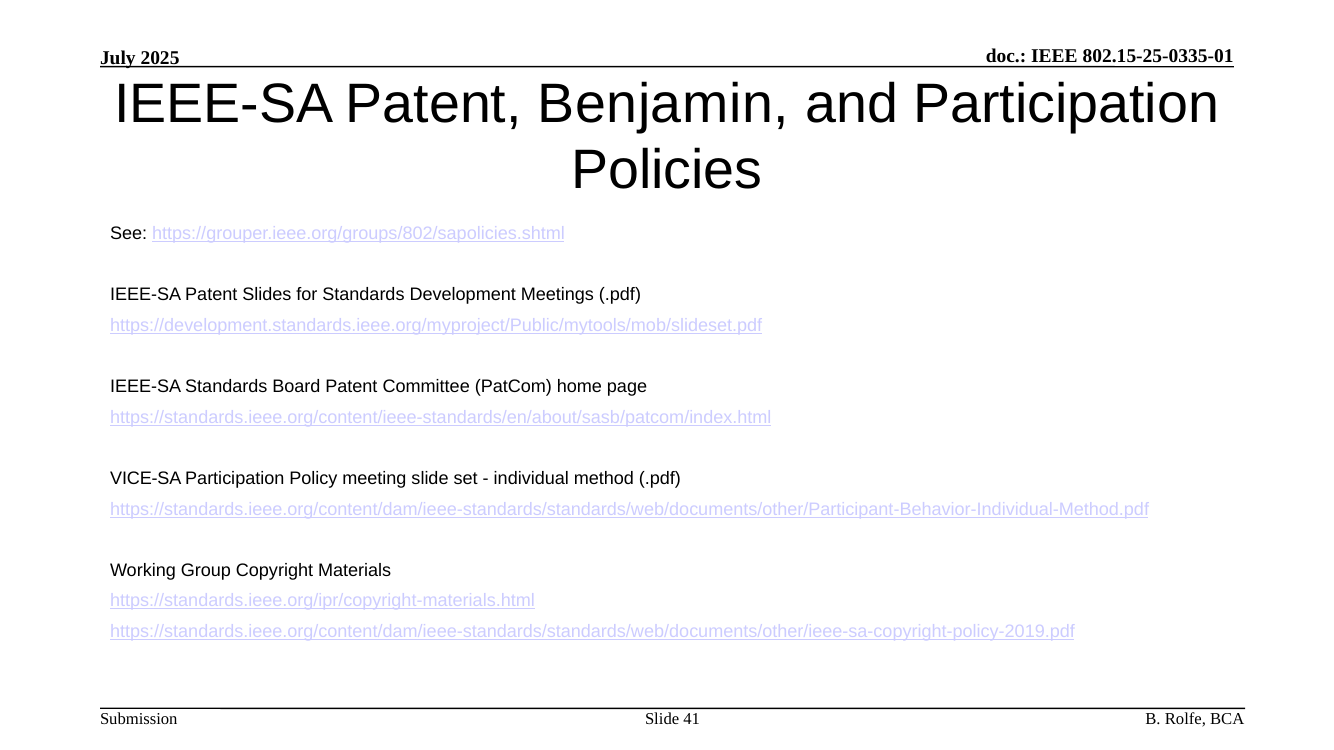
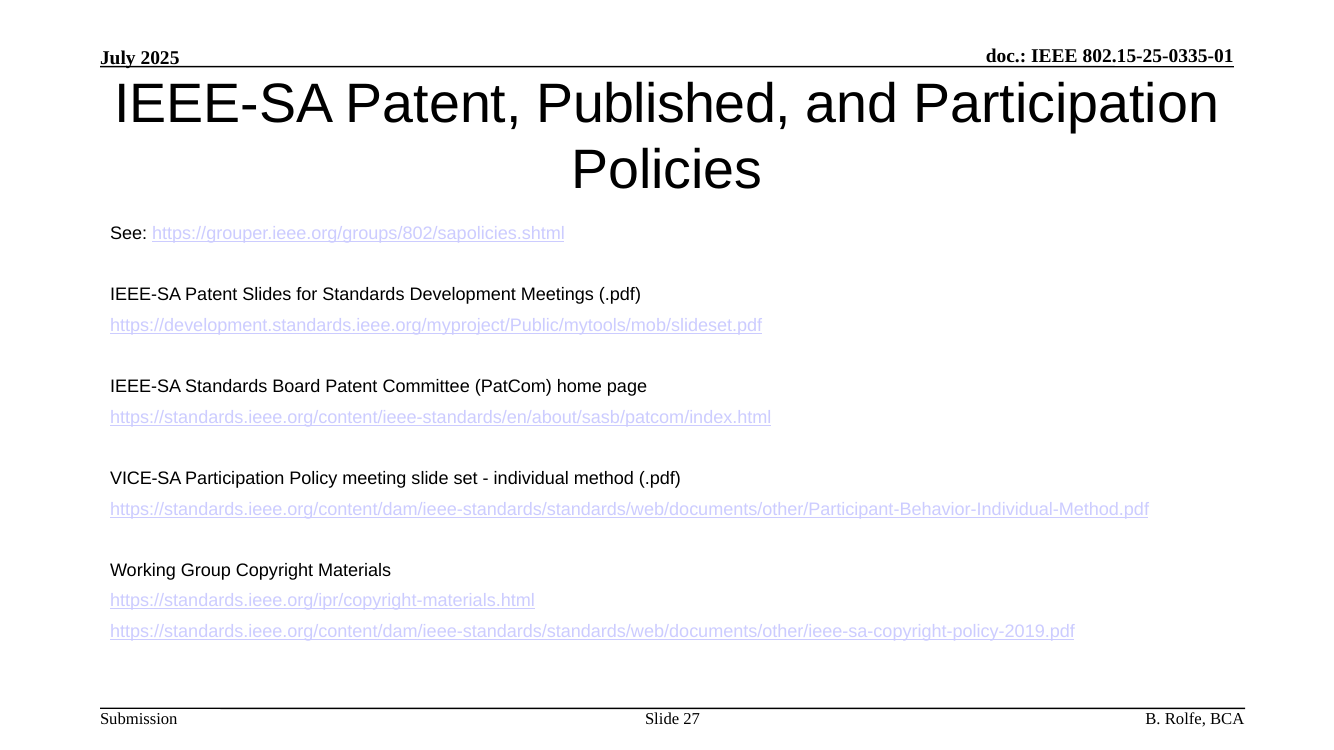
Benjamin: Benjamin -> Published (664, 104)
41: 41 -> 27 (692, 720)
